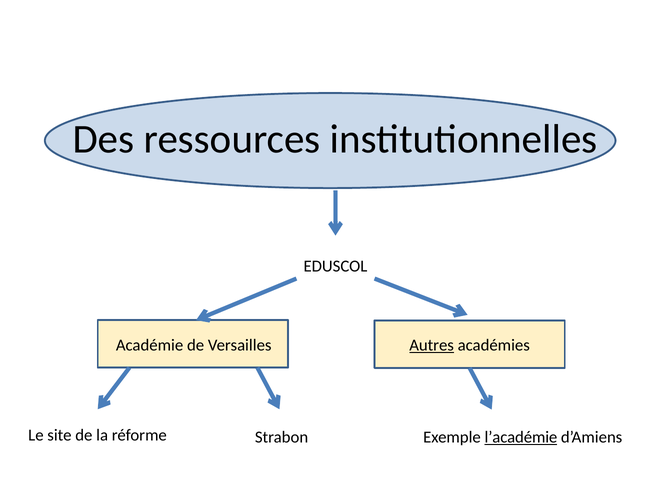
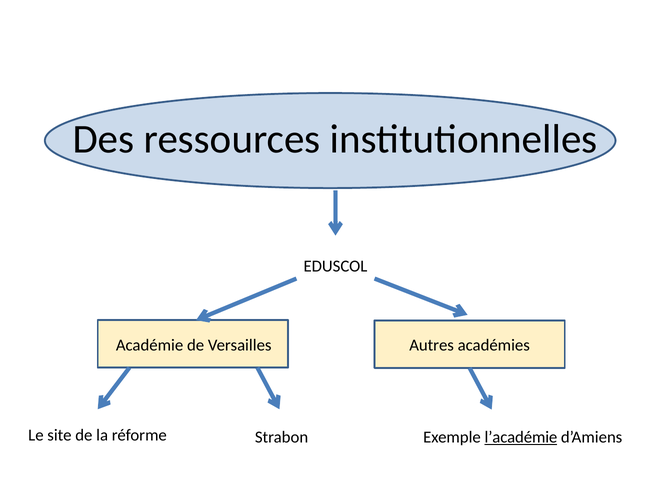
Autres underline: present -> none (432, 346)
